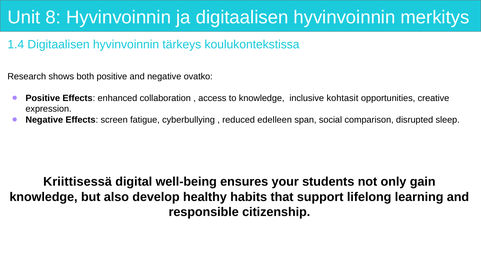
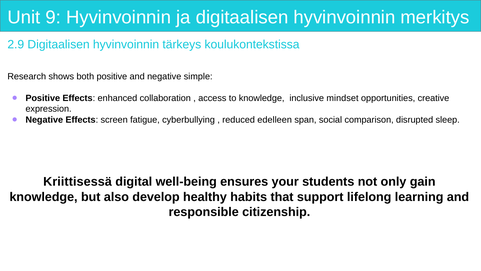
8: 8 -> 9 (53, 17)
1.4: 1.4 -> 2.9 (16, 45)
ovatko: ovatko -> simple (198, 76)
kohtasit: kohtasit -> mindset (342, 98)
